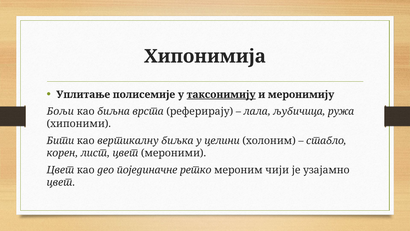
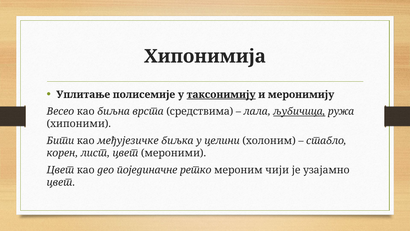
Бољи: Бољи -> Весео (60, 111)
реферирају: реферирају -> средствима (200, 111)
љубичица underline: none -> present (299, 111)
вертикалну: вертикалну -> међујезичке (128, 141)
